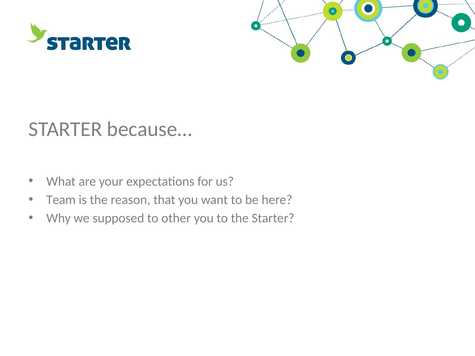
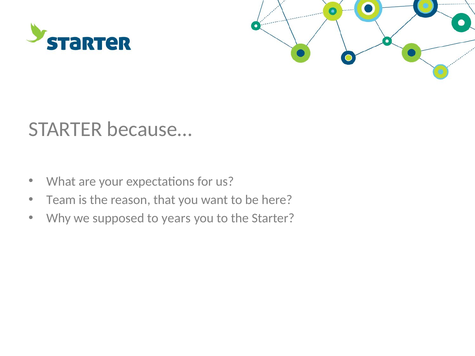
other: other -> years (176, 218)
